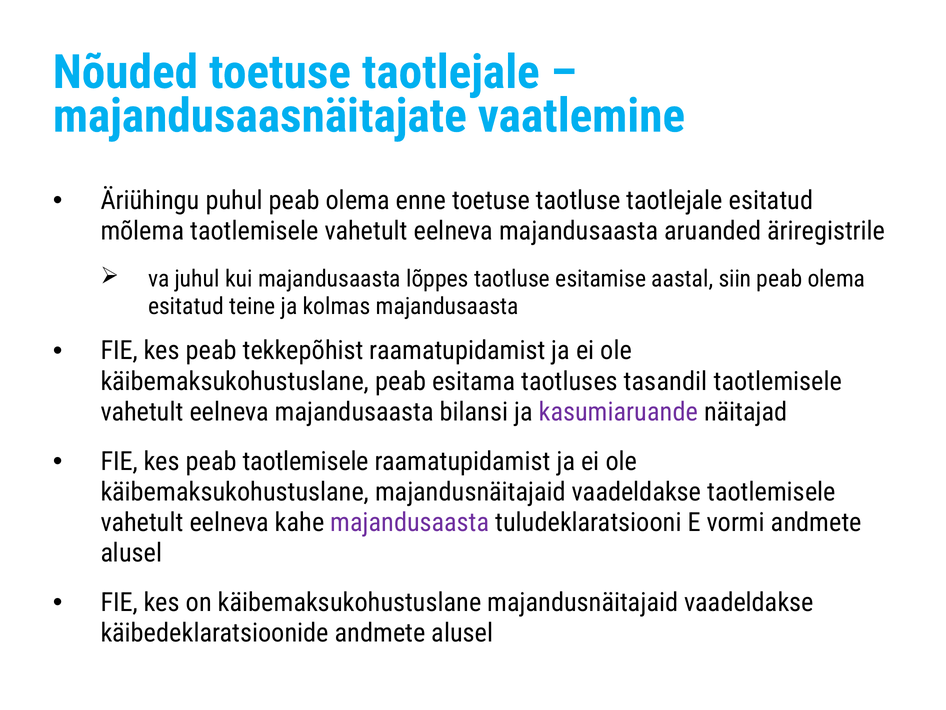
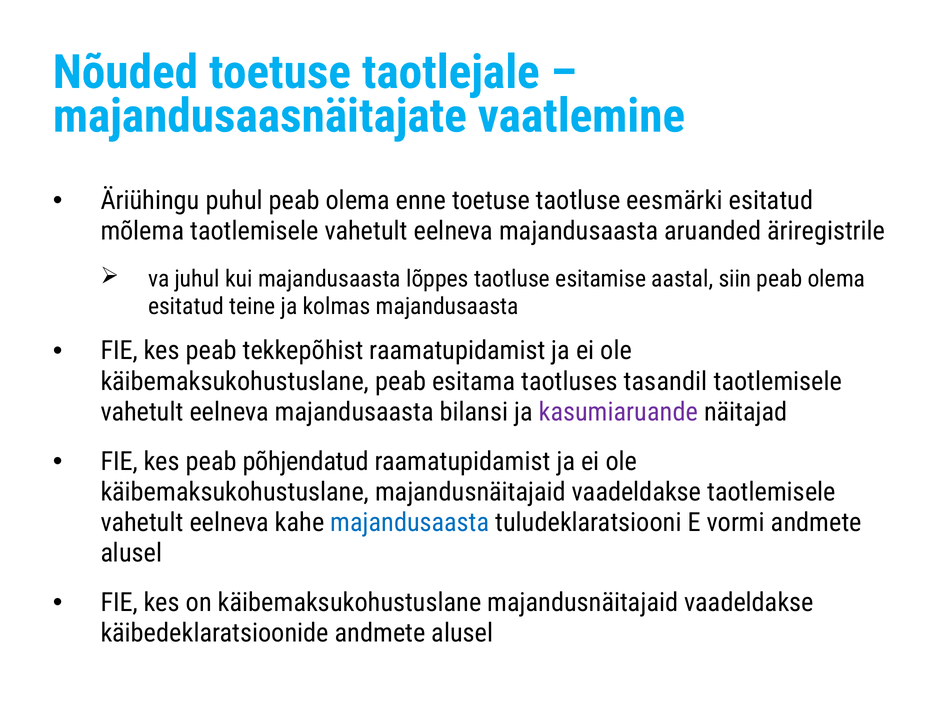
taotluse taotlejale: taotlejale -> eesmärki (675, 200)
peab taotlemisele: taotlemisele -> põhjendatud (306, 461)
majandusaasta colour: purple -> blue (410, 522)
